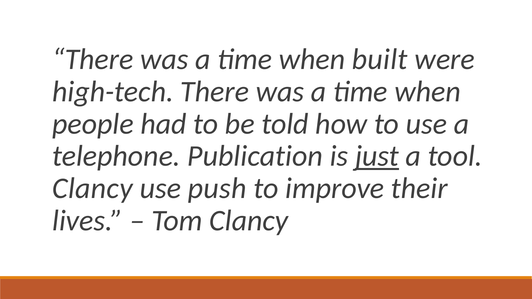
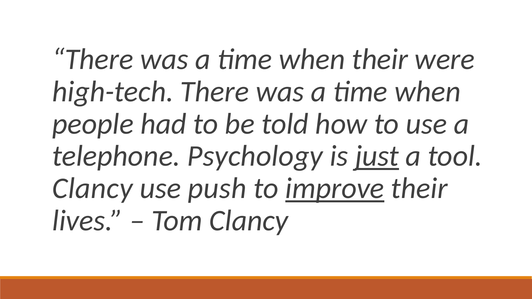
when built: built -> their (380, 59)
Publication: Publication -> Psychology (255, 156)
improve underline: none -> present (335, 189)
